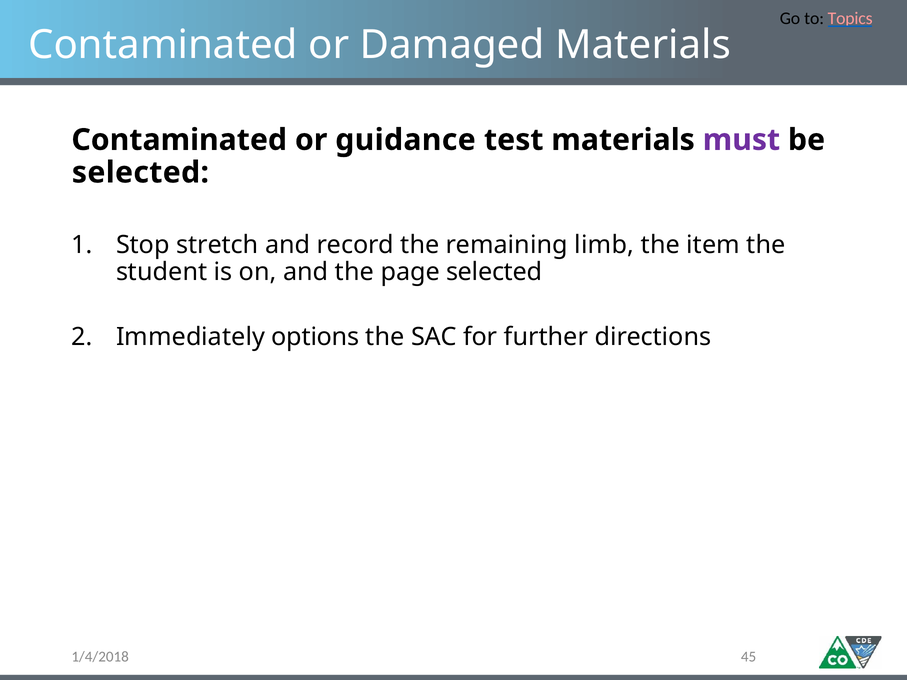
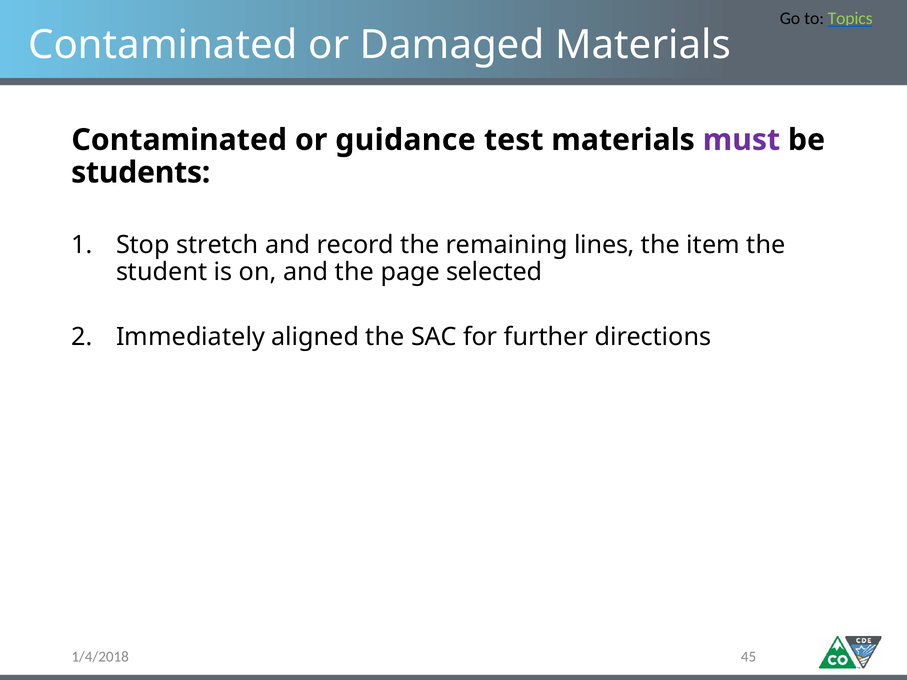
Topics colour: pink -> light green (850, 18)
selected: selected -> students (141, 173)
limb: limb -> lines (604, 245)
options: options -> aligned (315, 337)
